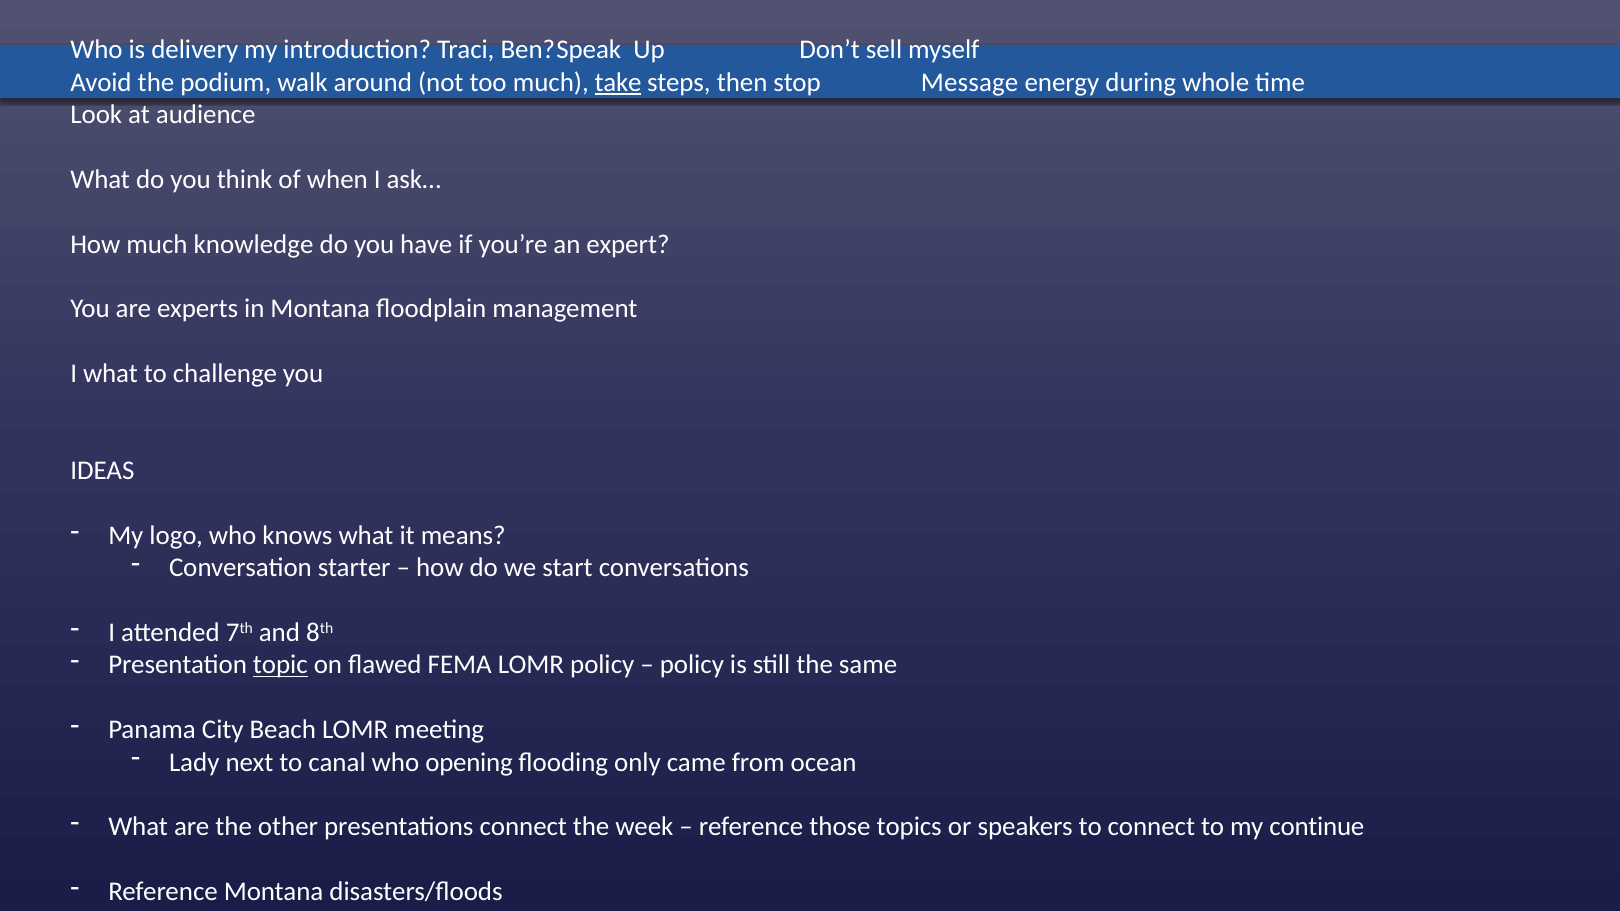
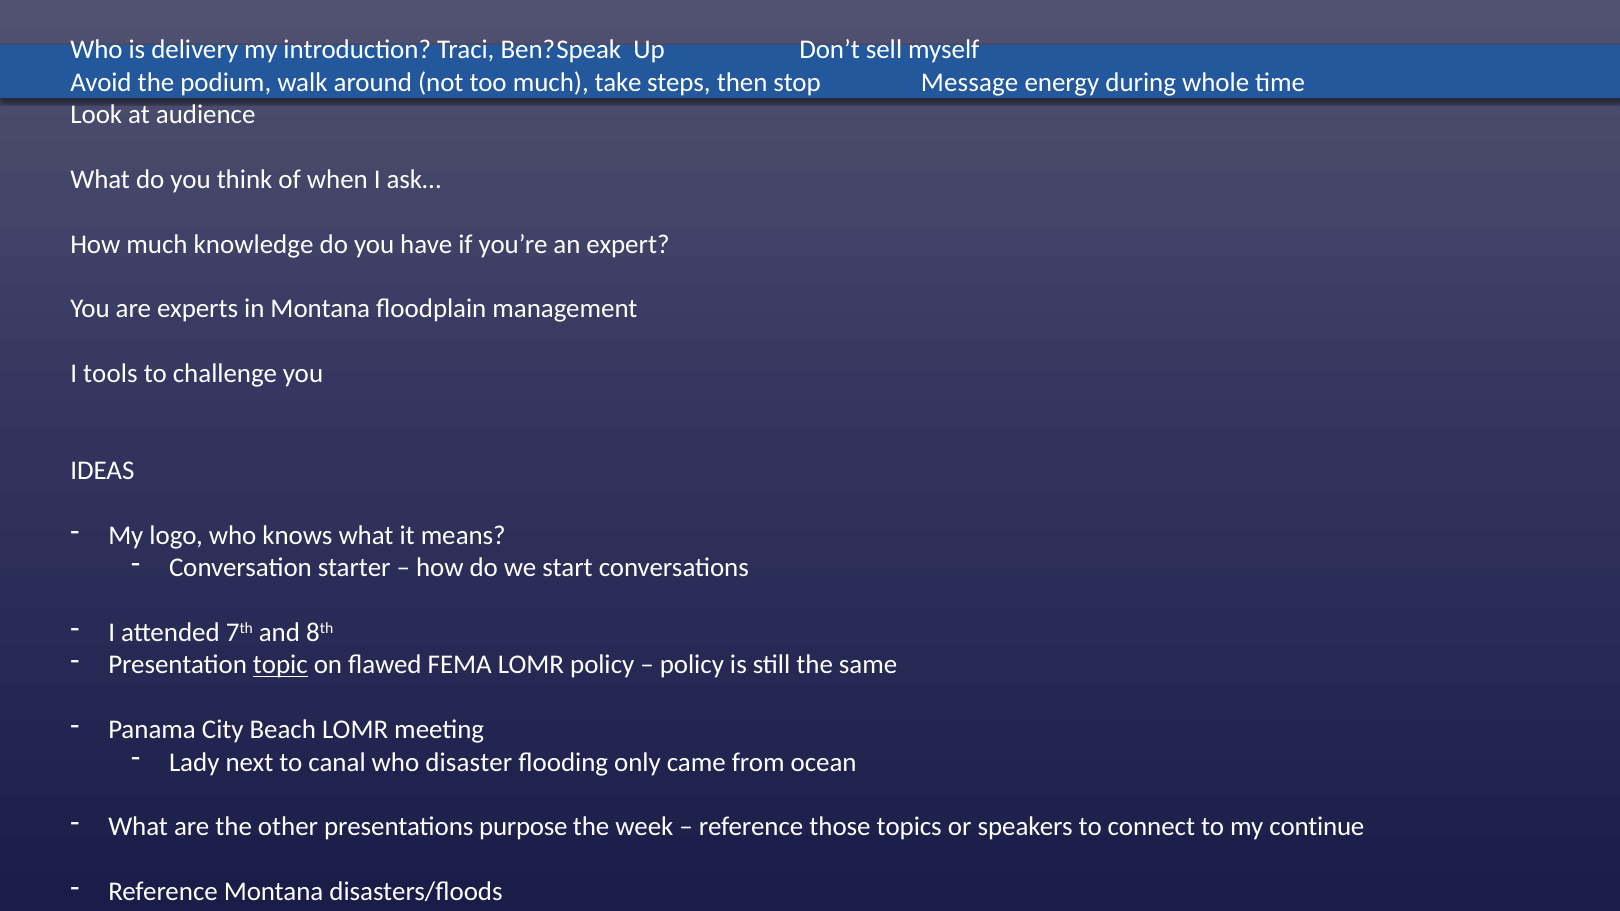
take underline: present -> none (618, 82)
I what: what -> tools (110, 374)
opening: opening -> disaster (469, 762)
presentations connect: connect -> purpose (523, 827)
